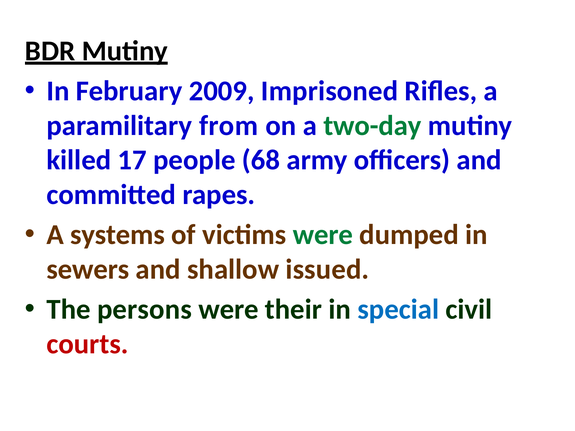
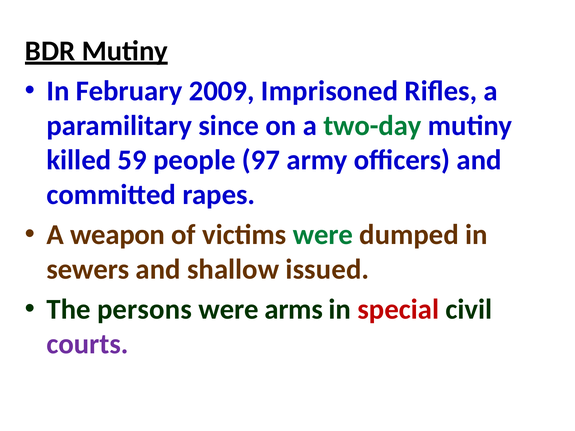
from: from -> since (229, 126)
17: 17 -> 59 (132, 160)
68: 68 -> 97 (261, 160)
systems: systems -> weapon (118, 235)
their: their -> arms (294, 310)
special colour: blue -> red (398, 310)
courts colour: red -> purple (88, 344)
